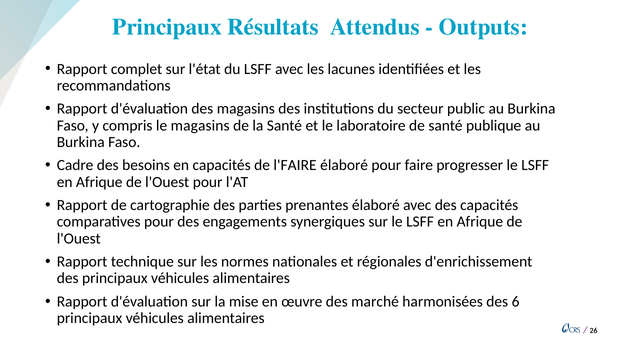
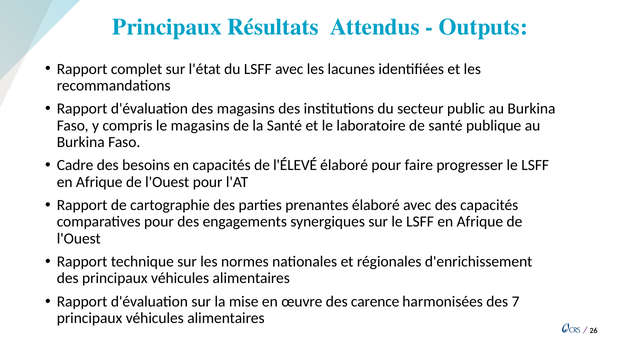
l'FAIRE: l'FAIRE -> l'ÉLEVÉ (295, 165)
marché: marché -> carence (375, 301)
6: 6 -> 7 (516, 301)
